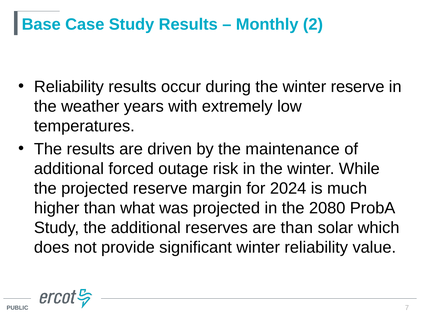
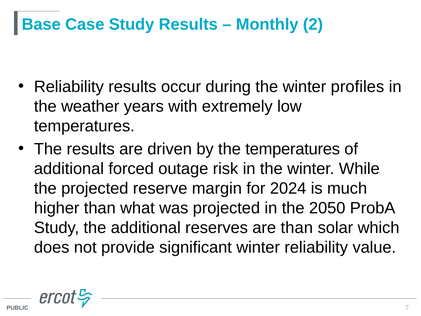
winter reserve: reserve -> profiles (357, 87)
the maintenance: maintenance -> temperatures (293, 149)
2080: 2080 -> 2050 (327, 208)
